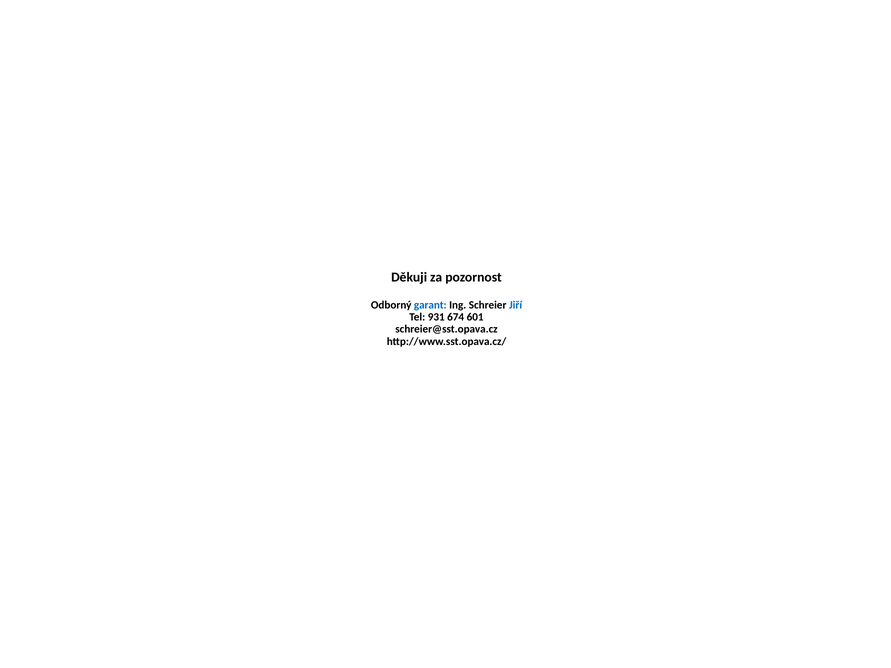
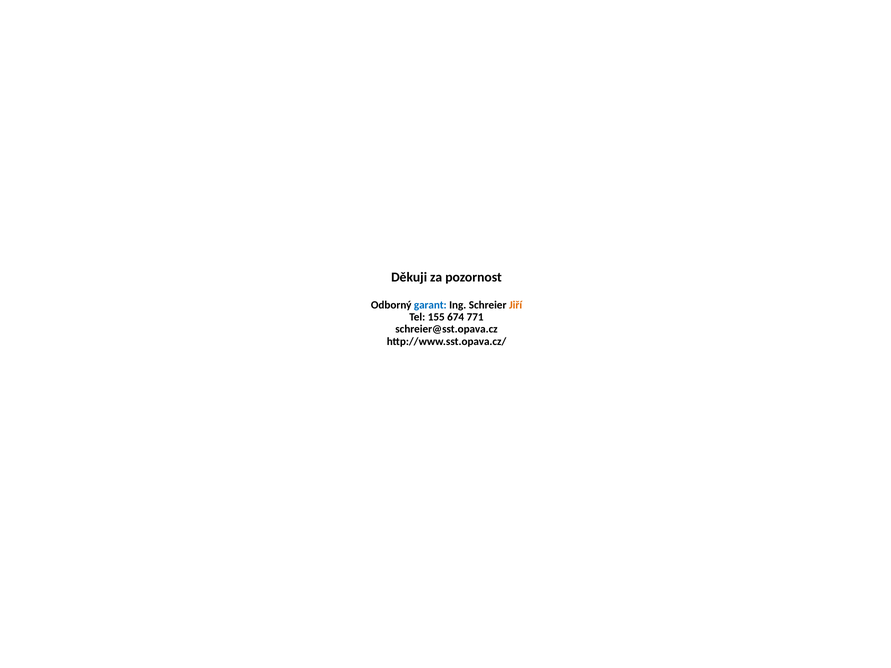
Jiří colour: blue -> orange (516, 305)
931: 931 -> 155 (436, 317)
601: 601 -> 771 (475, 317)
